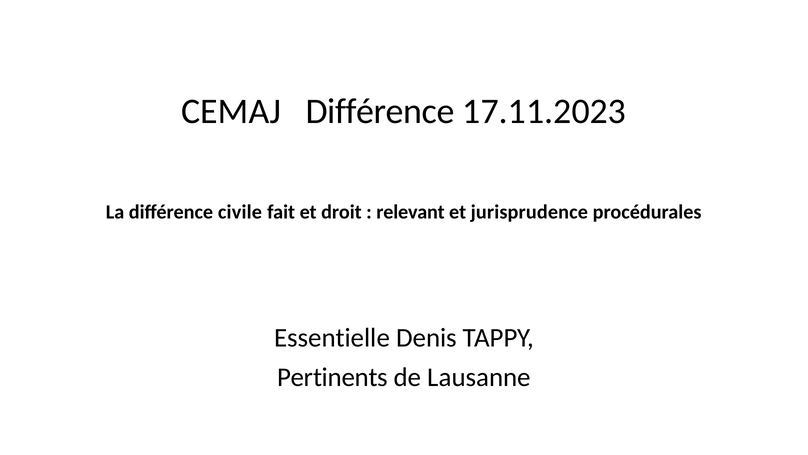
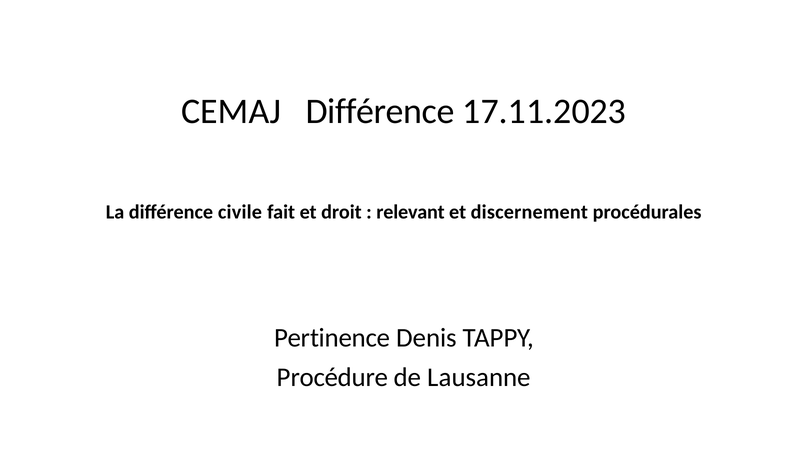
jurisprudence: jurisprudence -> discernement (529, 212)
Essentielle: Essentielle -> Pertinence (332, 337)
Pertinents: Pertinents -> Procédure (333, 377)
